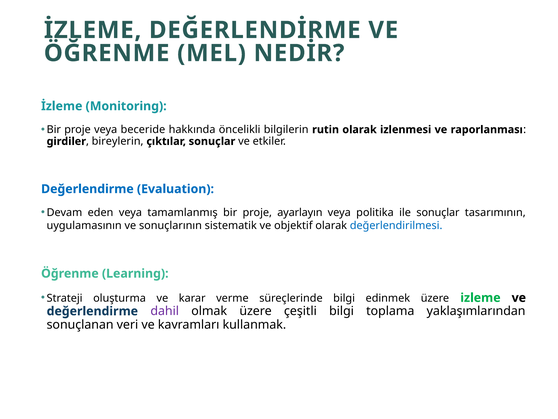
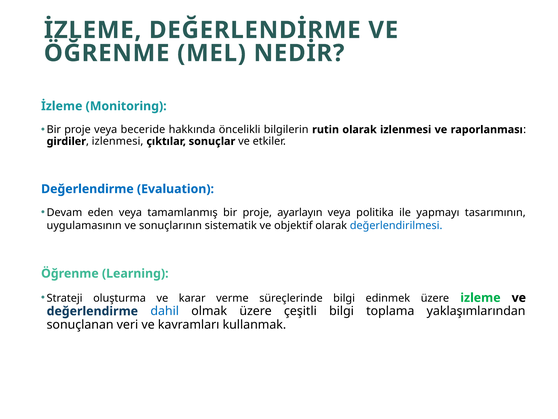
girdiler bireylerin: bireylerin -> izlenmesi (118, 141)
ile sonuçlar: sonuçlar -> yapmayı (438, 212)
dahil colour: purple -> blue (165, 311)
